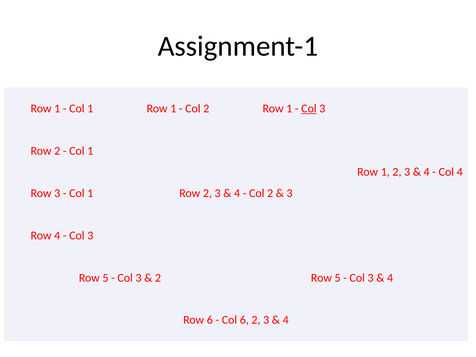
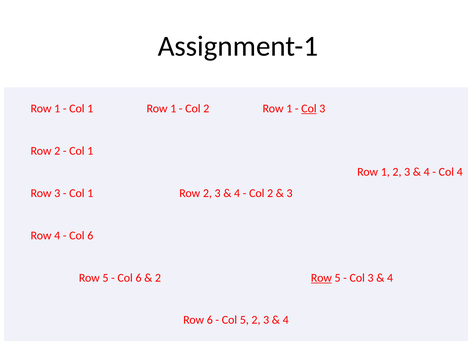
3: 3 -> 6 (90, 235)
3: 3 -> 6 (139, 278)
Row underline: none -> present (321, 278)
Col 6: 6 -> 5 (244, 320)
